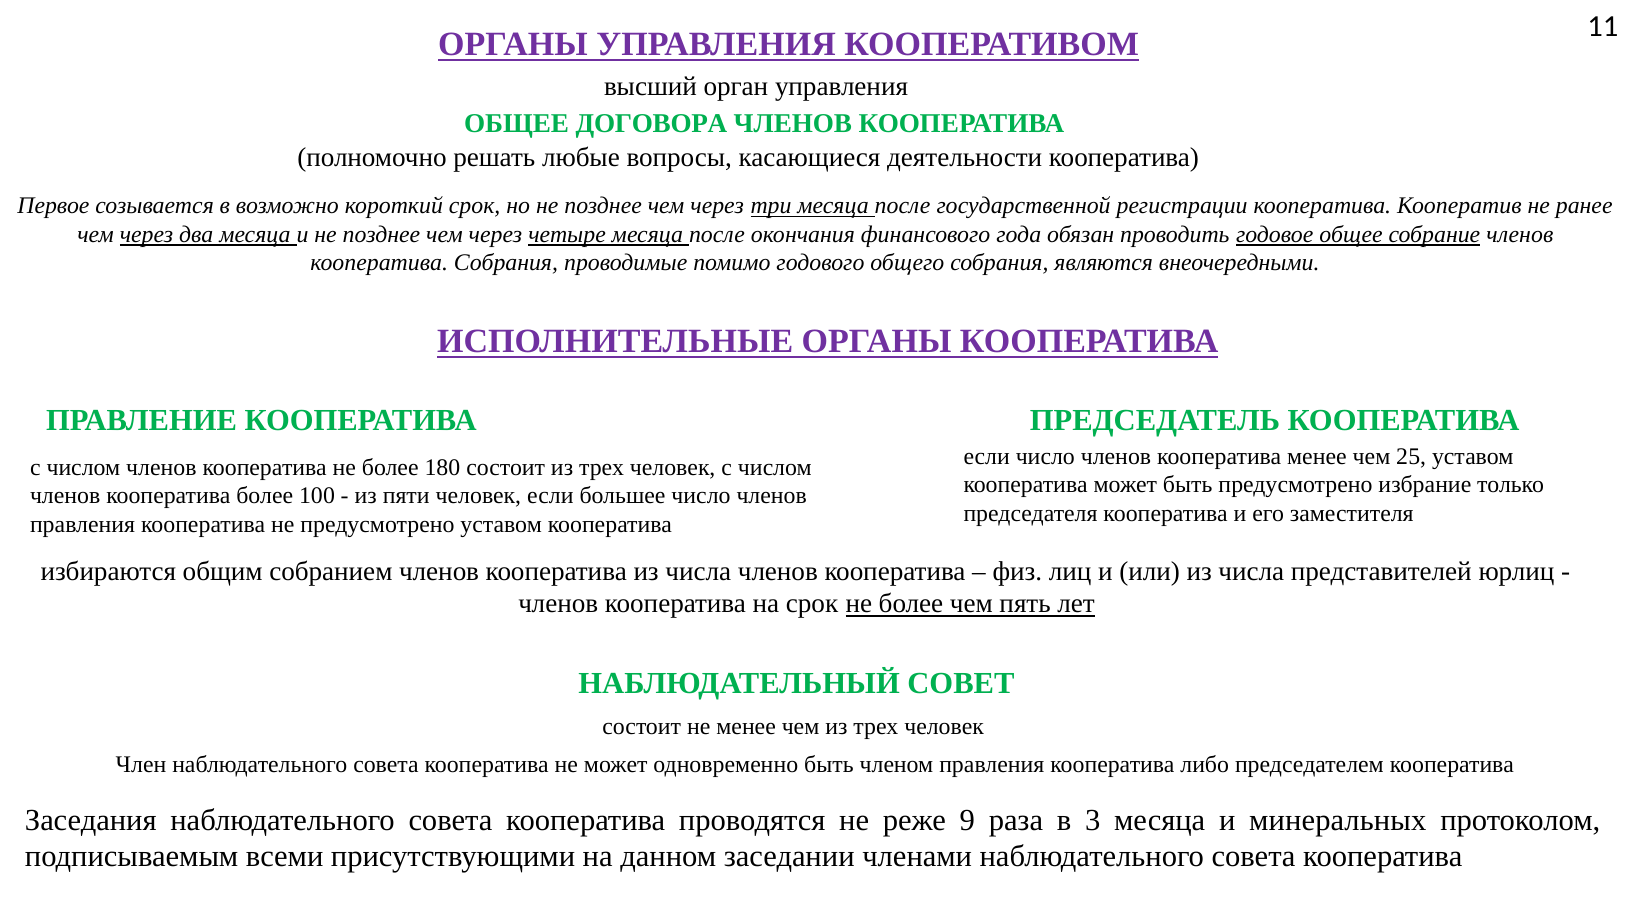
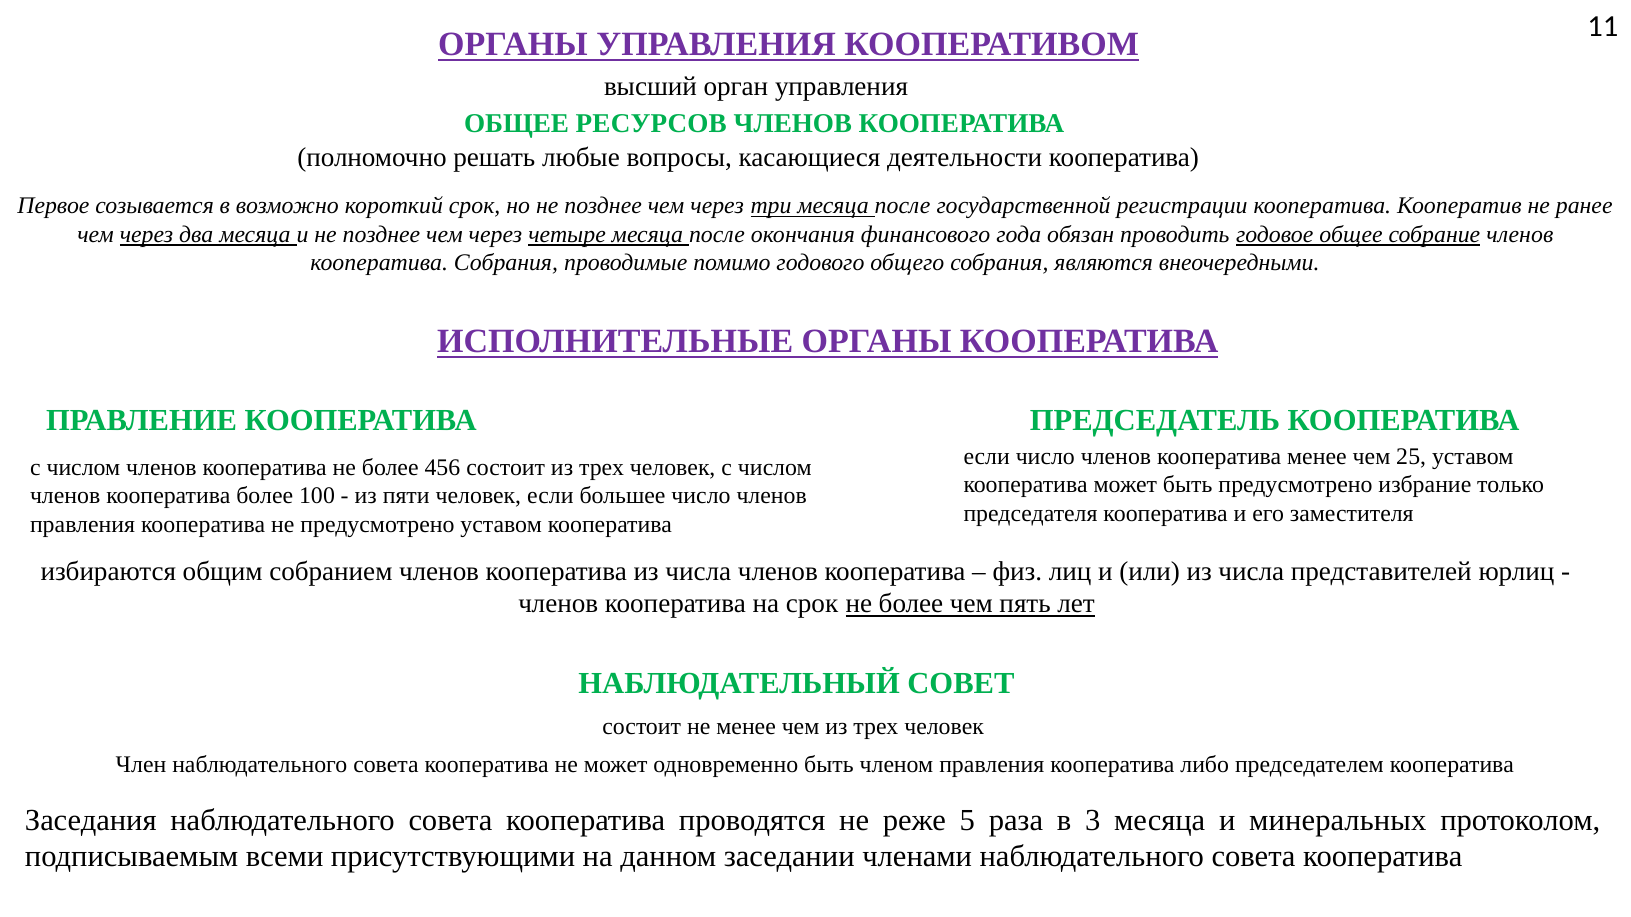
ДОГОВОРА: ДОГОВОРА -> РЕСУРСОВ (651, 124)
180: 180 -> 456 (442, 468)
9: 9 -> 5 (967, 820)
